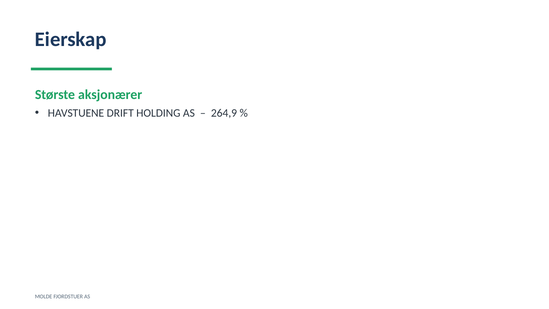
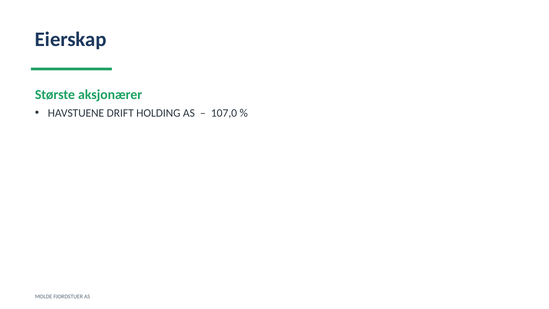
264,9: 264,9 -> 107,0 (224, 113)
